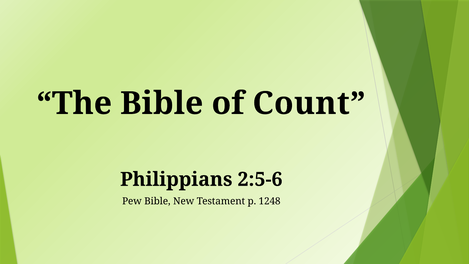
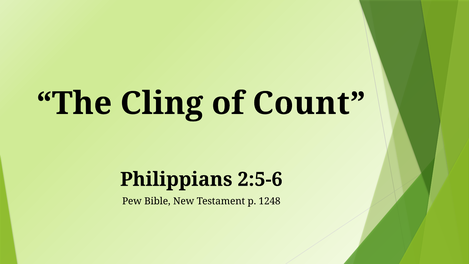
The Bible: Bible -> Cling (162, 103)
